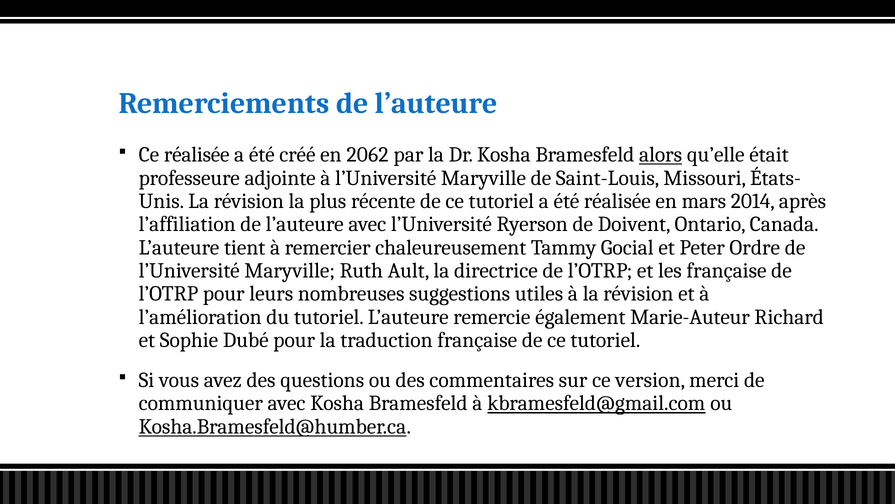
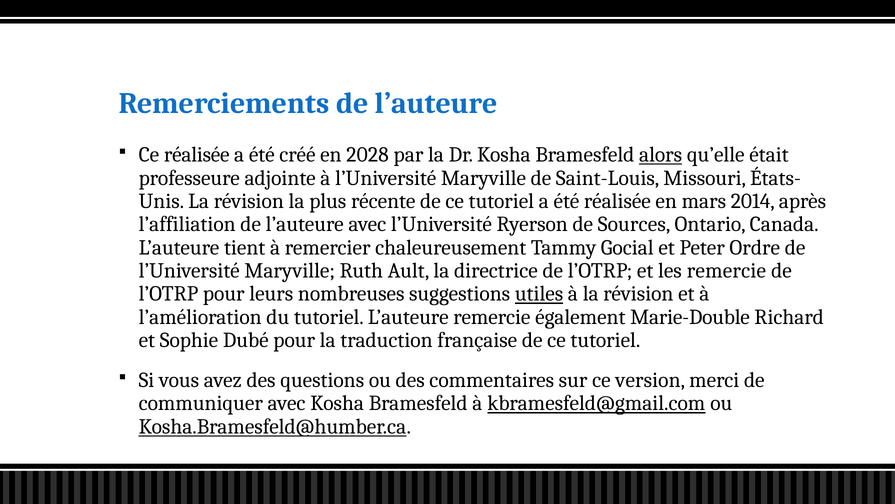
2062: 2062 -> 2028 (368, 155)
Doivent: Doivent -> Sources (634, 224)
les française: française -> remercie (726, 270)
utiles underline: none -> present (539, 294)
Marie-Auteur: Marie-Auteur -> Marie-Double (690, 317)
